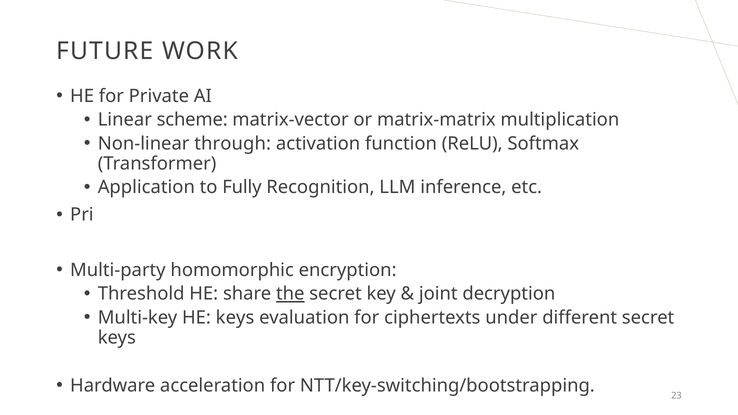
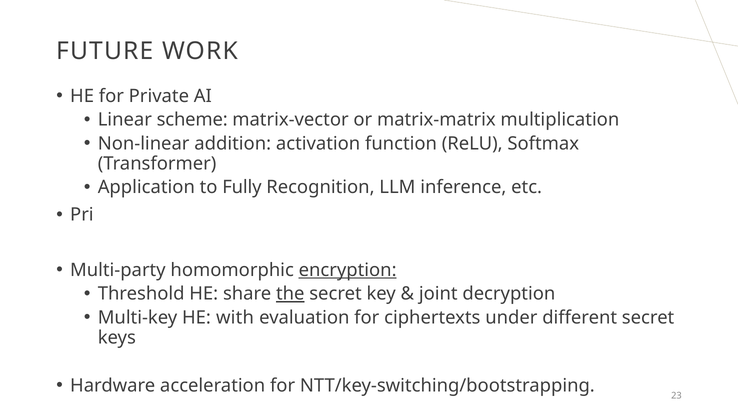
through: through -> addition (233, 144)
encryption underline: none -> present (348, 270)
HE keys: keys -> with (235, 318)
